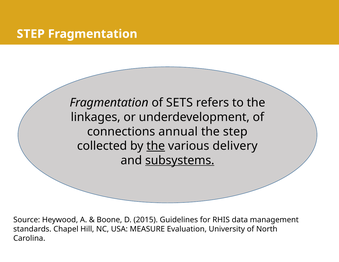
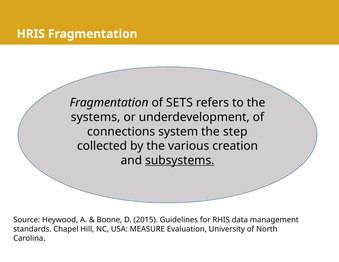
STEP: STEP -> HRIS (31, 34)
linkages: linkages -> systems (96, 117)
annual: annual -> system (178, 132)
the underline: present -> none (156, 146)
delivery: delivery -> creation (235, 146)
